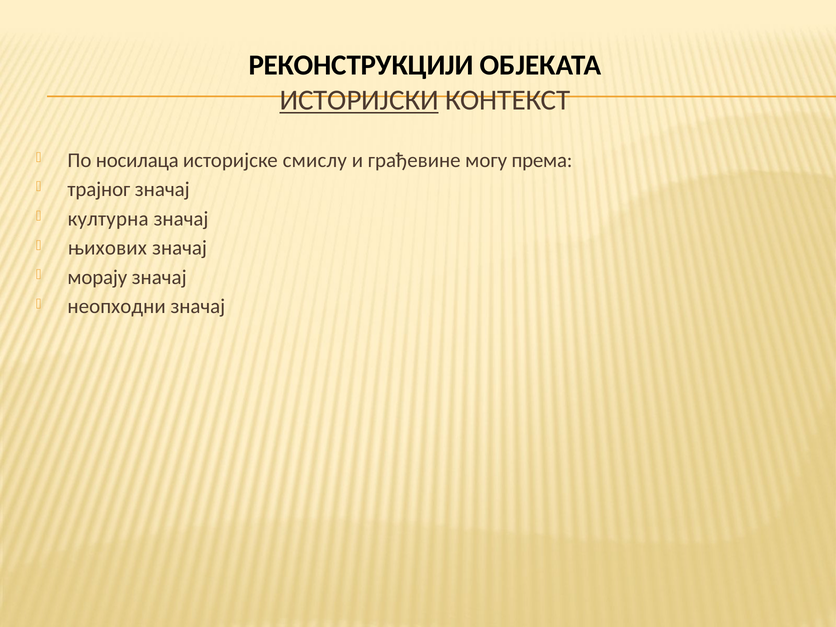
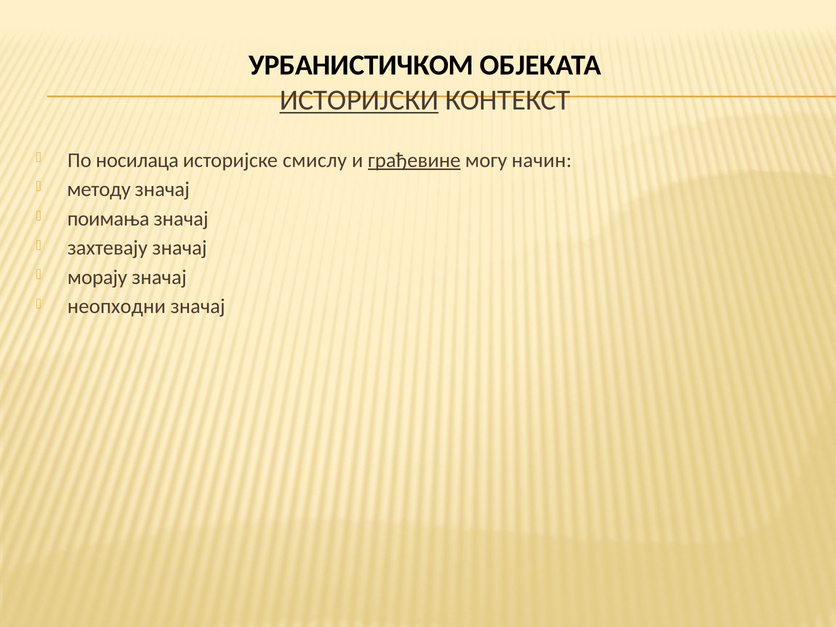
РЕКОНСТРУКЦИЈИ: РЕКОНСТРУКЦИЈИ -> УРБАНИСТИЧКОМ (361, 65)
грађевине underline: none -> present (414, 160)
према: према -> начин (542, 160)
трајног: трајног -> методу (99, 189)
културна: културна -> поимања (108, 219)
њихових: њихових -> захтевају (108, 248)
